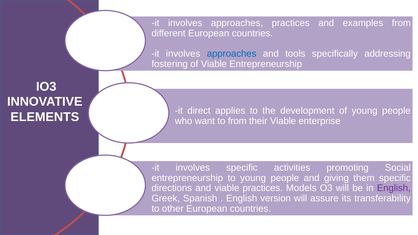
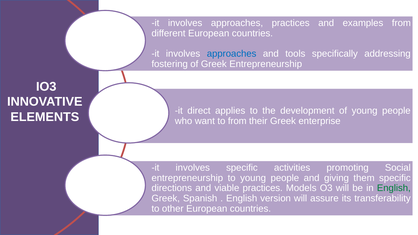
of Viable: Viable -> Greek (214, 64)
their Viable: Viable -> Greek (283, 121)
English colour: purple -> green (394, 188)
